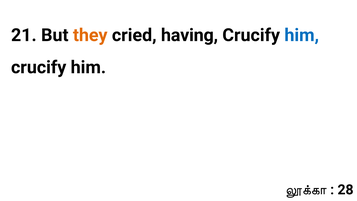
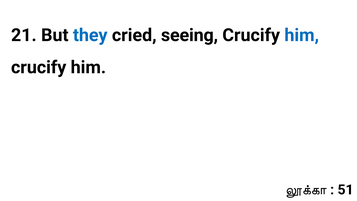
they colour: orange -> blue (90, 35)
having: having -> seeing (189, 35)
28: 28 -> 51 (346, 190)
